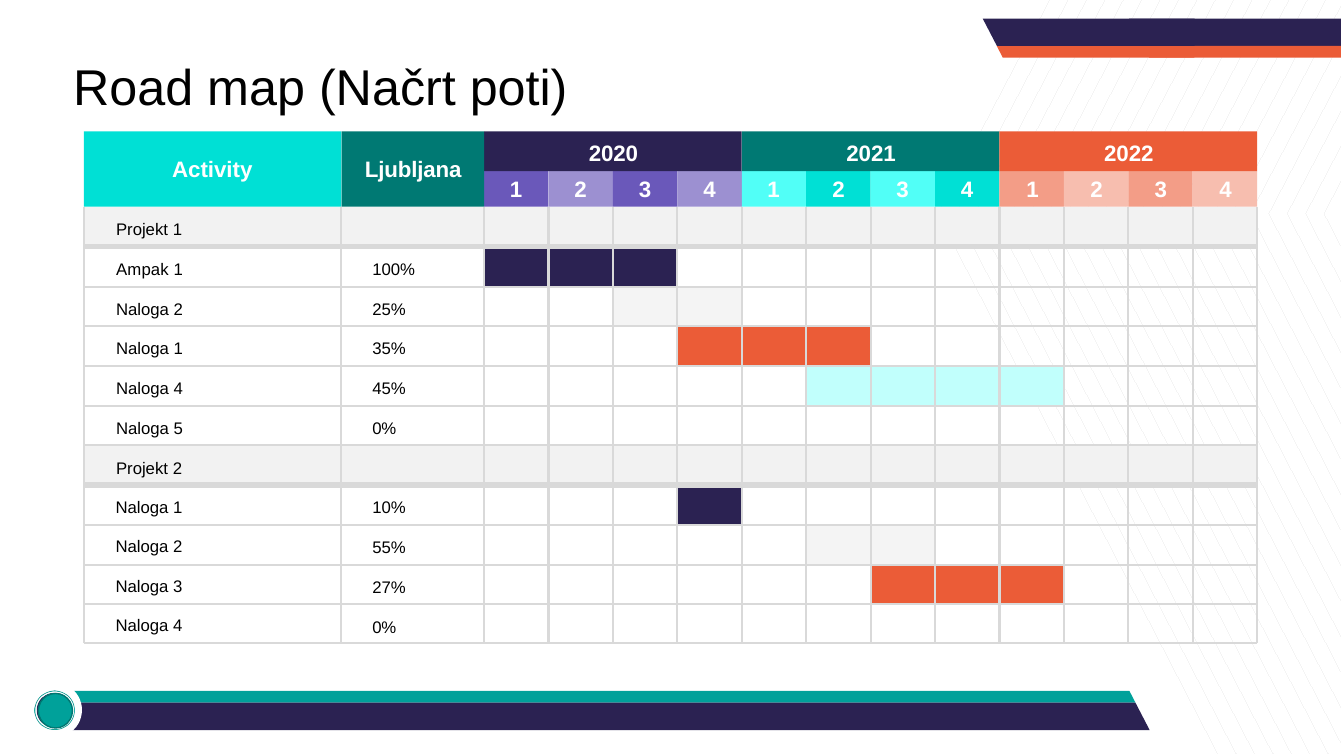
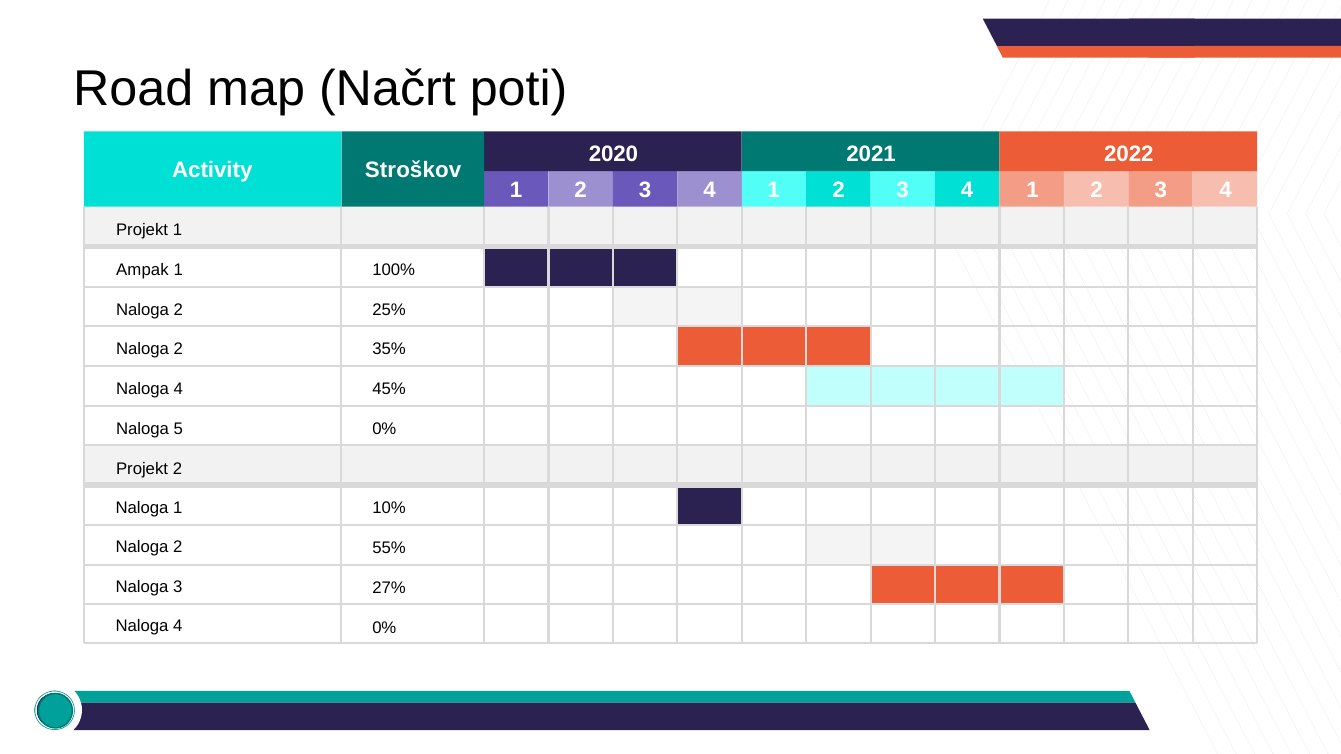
Ljubljana: Ljubljana -> Stroškov (413, 170)
1: 1 -> 2 (178, 349)
